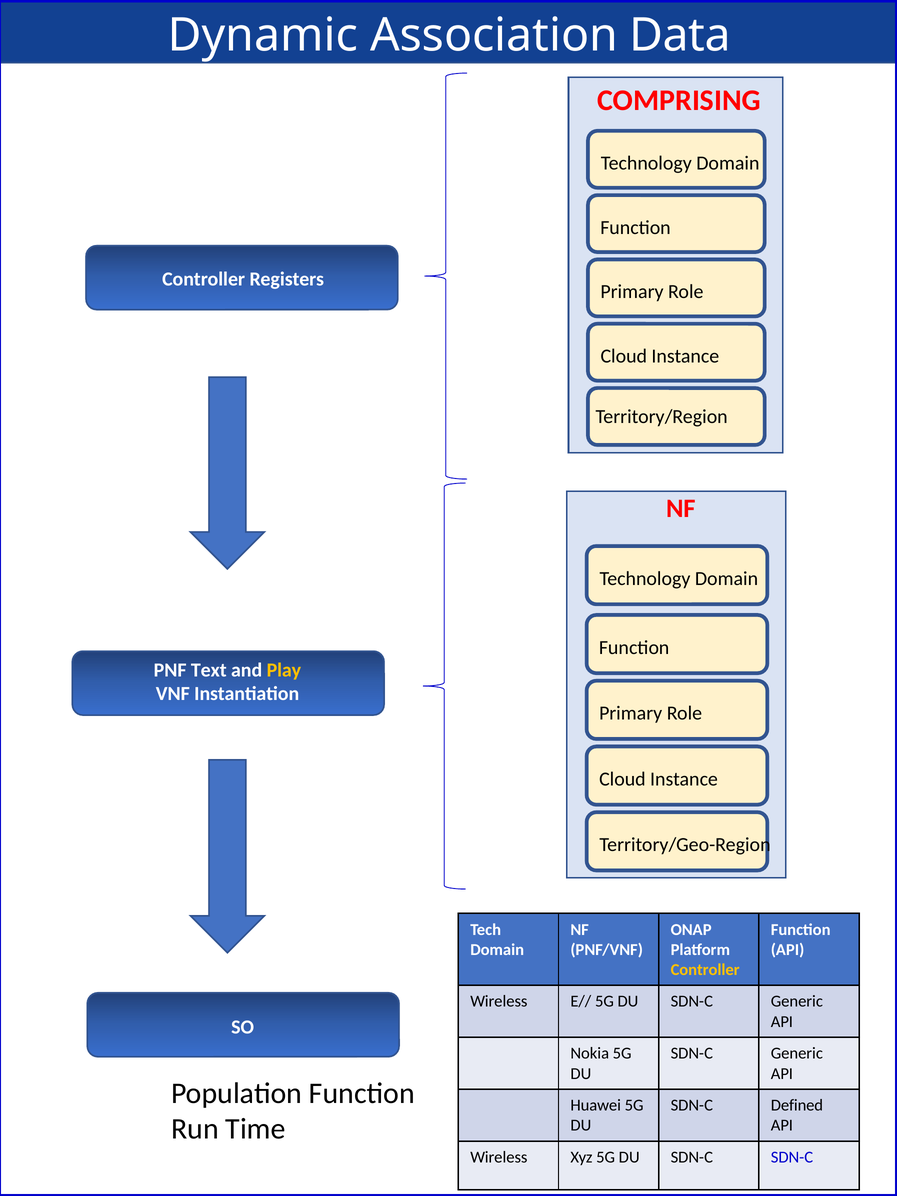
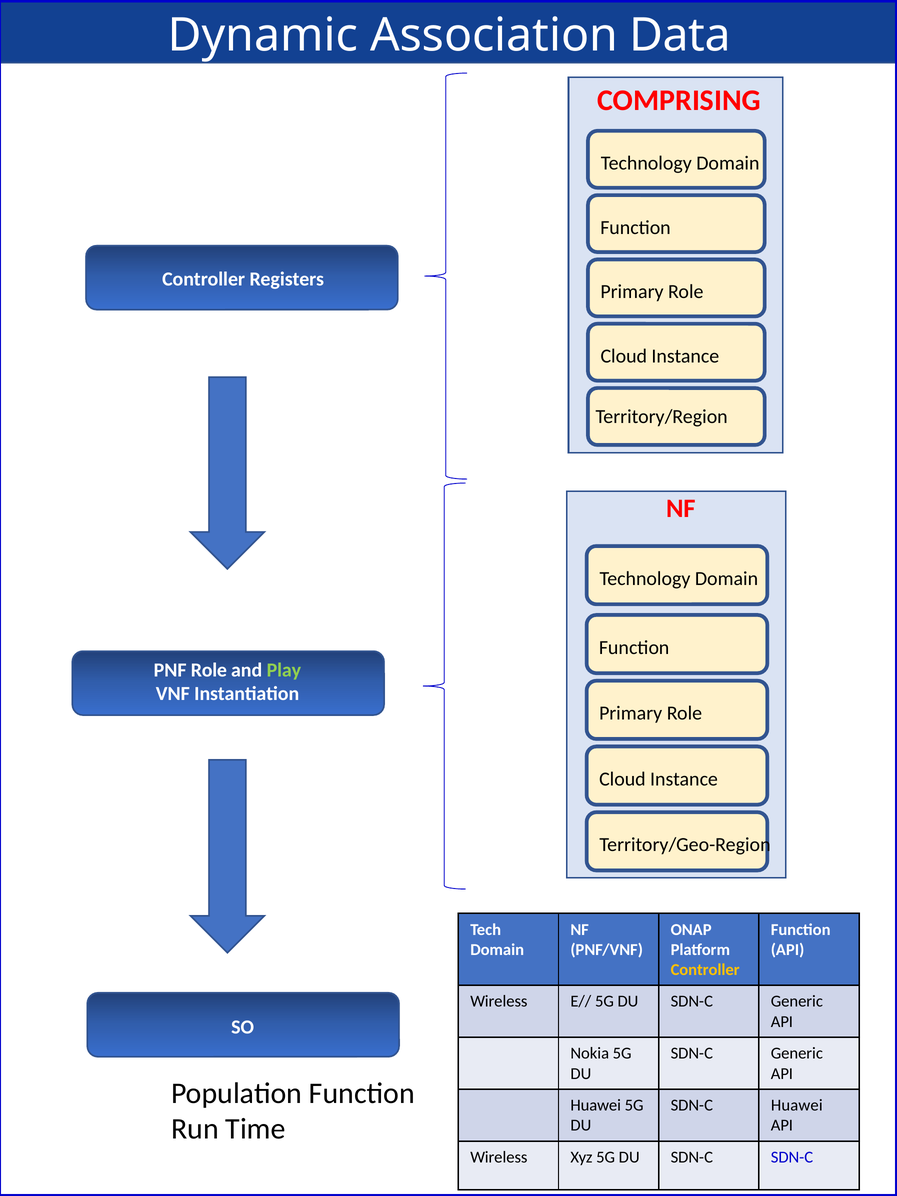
PNF Text: Text -> Role (209, 670)
Play colour: yellow -> light green (284, 670)
SDN-C Defined: Defined -> Huawei (797, 1105)
